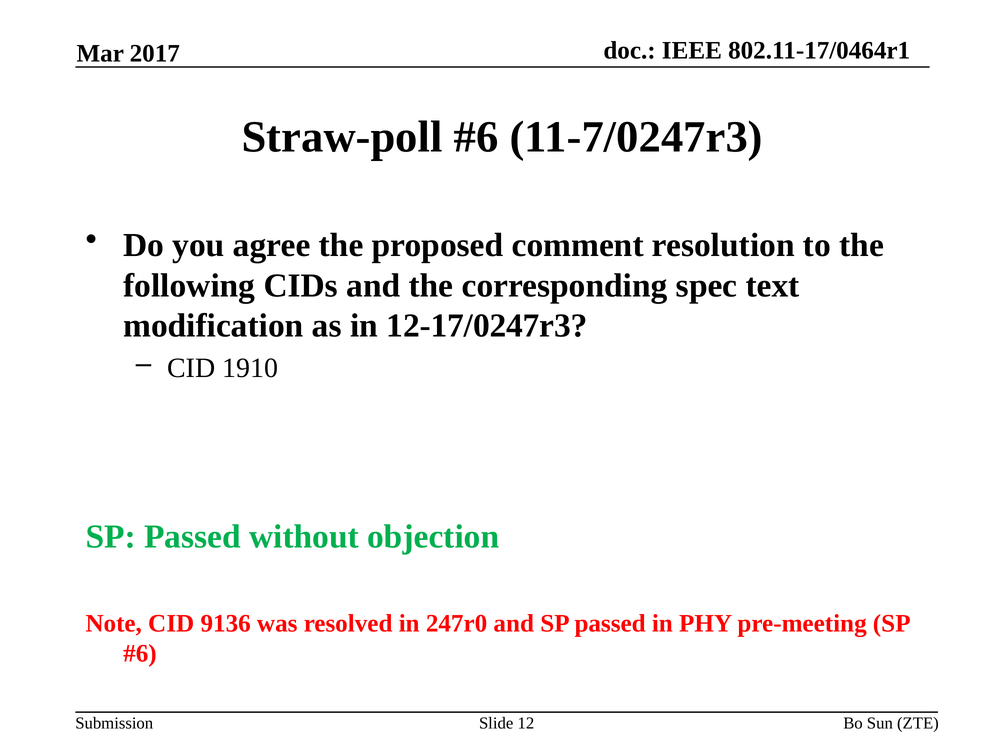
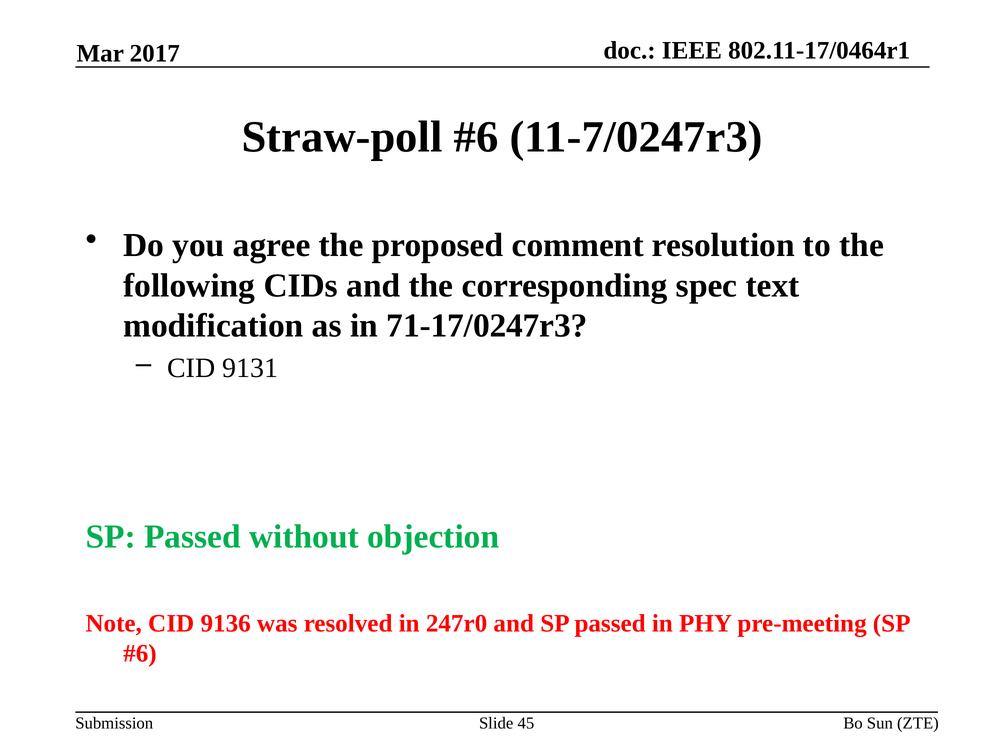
12-17/0247r3: 12-17/0247r3 -> 71-17/0247r3 (487, 326)
1910: 1910 -> 9131 (250, 368)
12: 12 -> 45 (526, 723)
